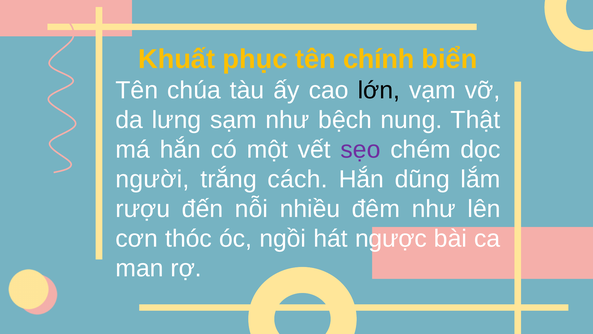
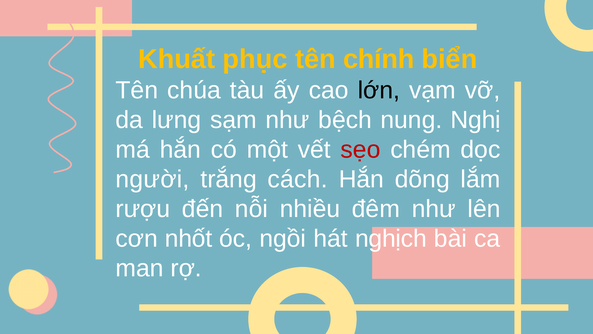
Thật: Thật -> Nghị (476, 120)
sẹo colour: purple -> red (361, 149)
dũng: dũng -> dõng (422, 179)
thóc: thóc -> nhốt (189, 238)
ngược: ngược -> nghịch (391, 238)
